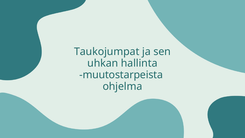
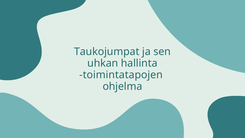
muutostarpeista: muutostarpeista -> toimintatapojen (121, 75)
